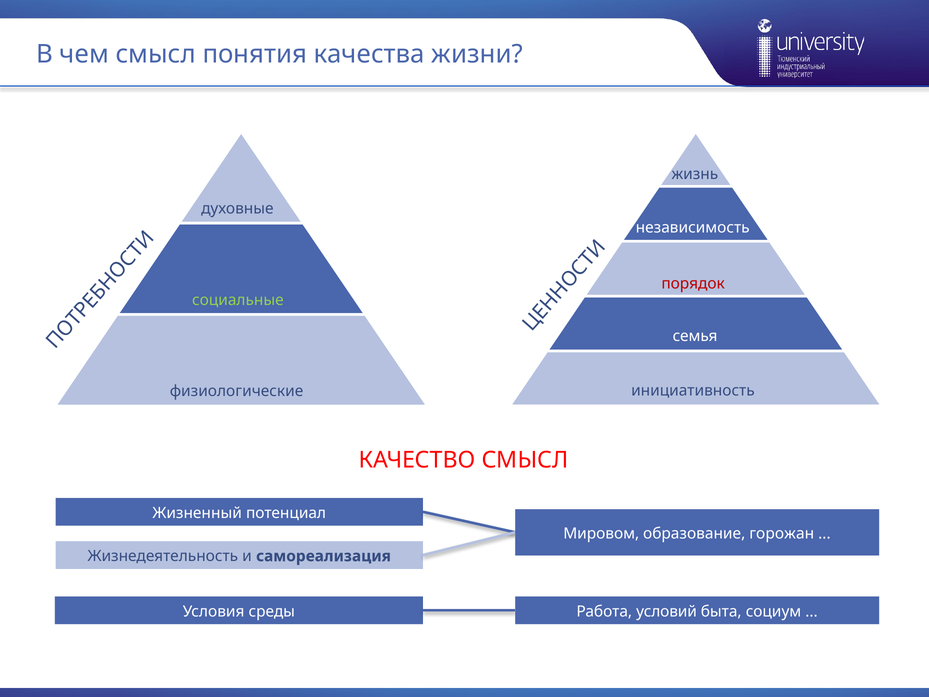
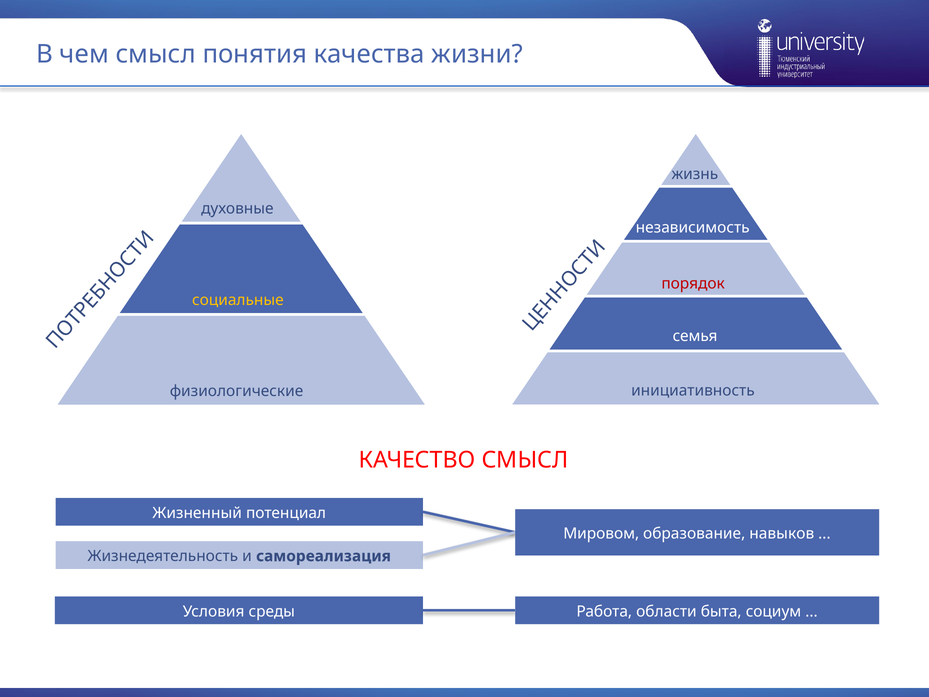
социальные colour: light green -> yellow (238, 300)
горожан: горожан -> навыков (782, 533)
условий: условий -> области (666, 611)
